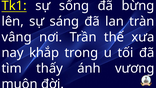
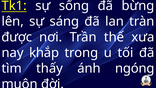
vâng: vâng -> được (17, 37)
vương: vương -> ngóng (135, 68)
